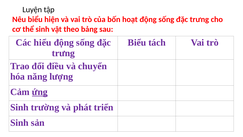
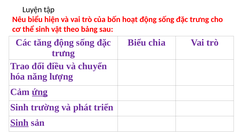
hiểu: hiểu -> tăng (43, 43)
tách: tách -> chia (157, 43)
Sinh underline: none -> present (19, 122)
